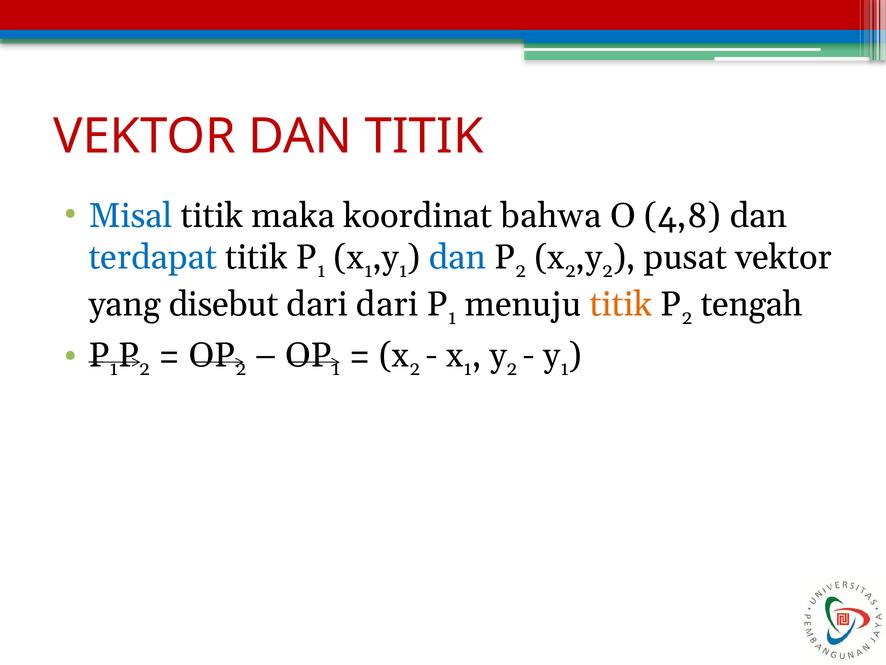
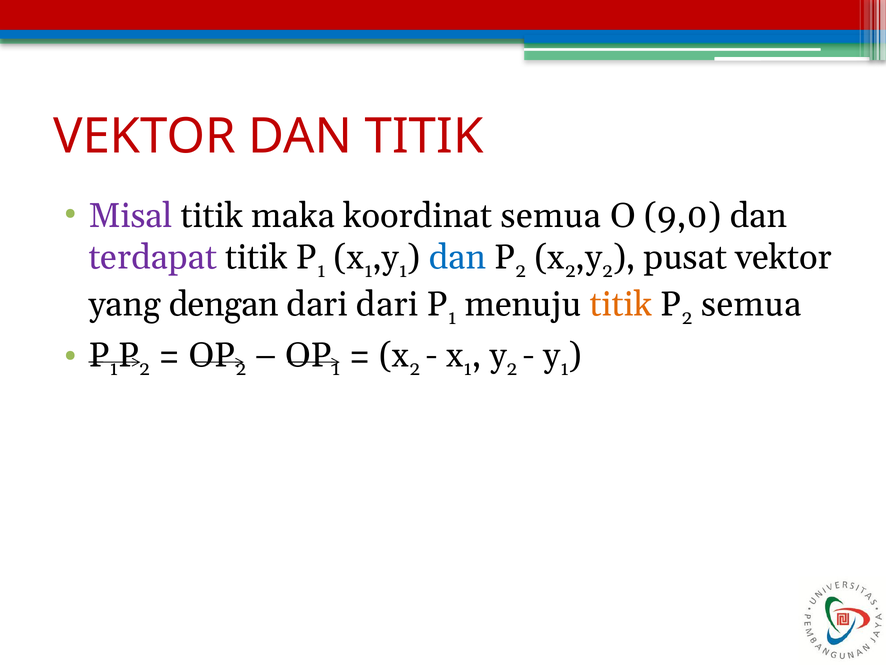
Misal colour: blue -> purple (131, 216)
koordinat bahwa: bahwa -> semua (551, 216)
4,8: 4,8 -> 9,0 (683, 216)
terdapat colour: blue -> purple (153, 257)
disebut: disebut -> dengan (224, 304)
tengah: tengah -> semua (751, 304)
